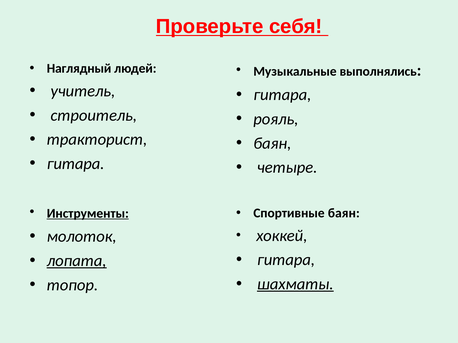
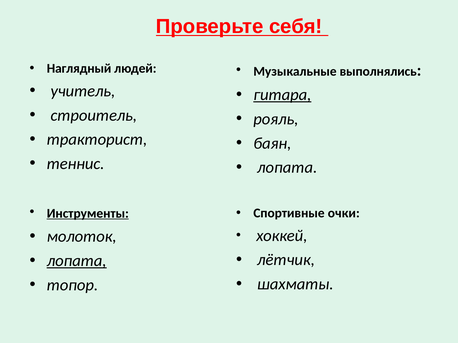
гитара underline: none -> present (282, 95)
гитара: гитара -> теннис (76, 164)
четыре: четыре -> лопата (287, 168)
Спортивные баян: баян -> очки (344, 213)
гитара: гитара -> лётчик (286, 260)
шахматы underline: present -> none (295, 285)
